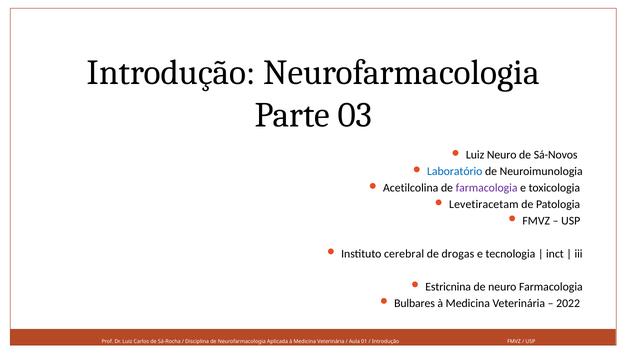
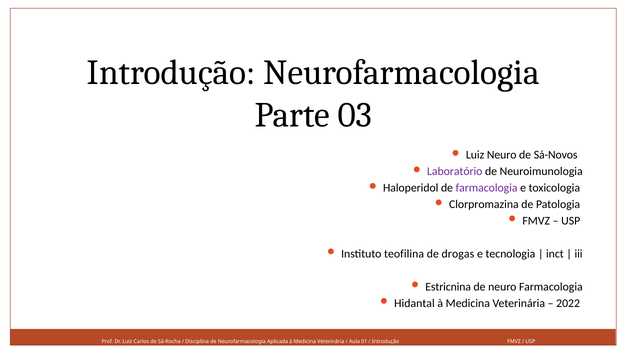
Laboratório colour: blue -> purple (455, 171)
Acetilcolina: Acetilcolina -> Haloperidol (411, 188)
Levetiracetam: Levetiracetam -> Clorpromazina (484, 204)
cerebral: cerebral -> teofilina (404, 254)
Bulbares: Bulbares -> Hidantal (414, 303)
